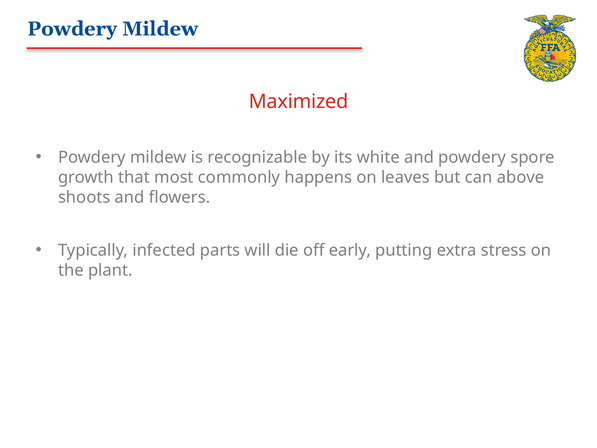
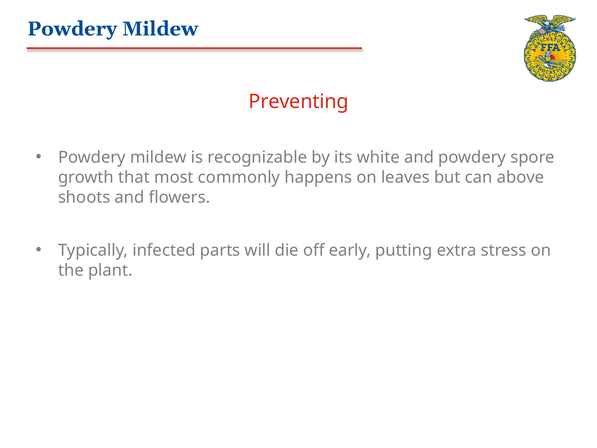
Maximized: Maximized -> Preventing (299, 102)
